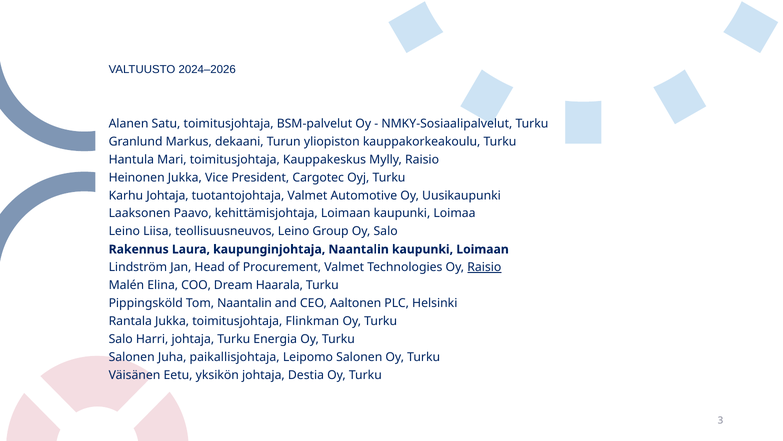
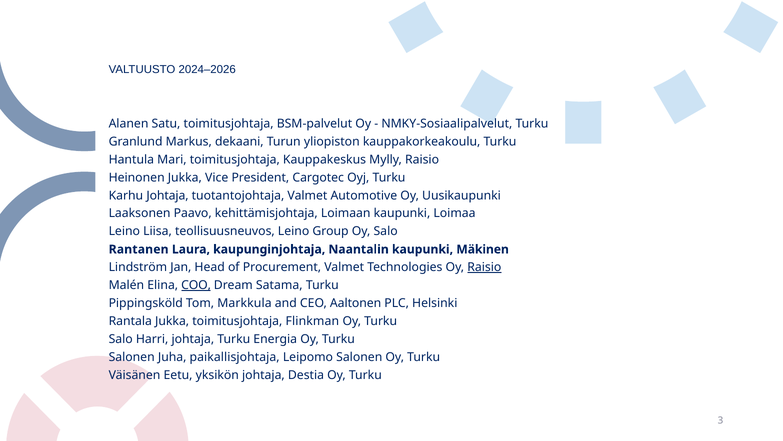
Rakennus: Rakennus -> Rantanen (139, 249)
kaupunki Loimaan: Loimaan -> Mäkinen (483, 249)
COO underline: none -> present (196, 285)
Haarala: Haarala -> Satama (279, 285)
Tom Naantalin: Naantalin -> Markkula (244, 303)
